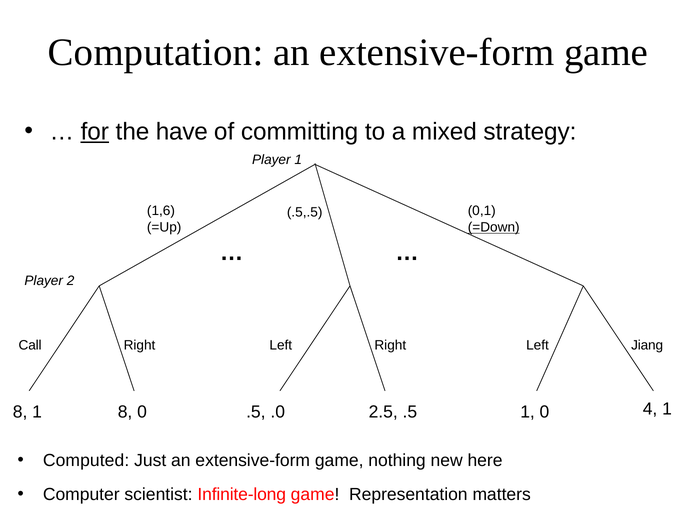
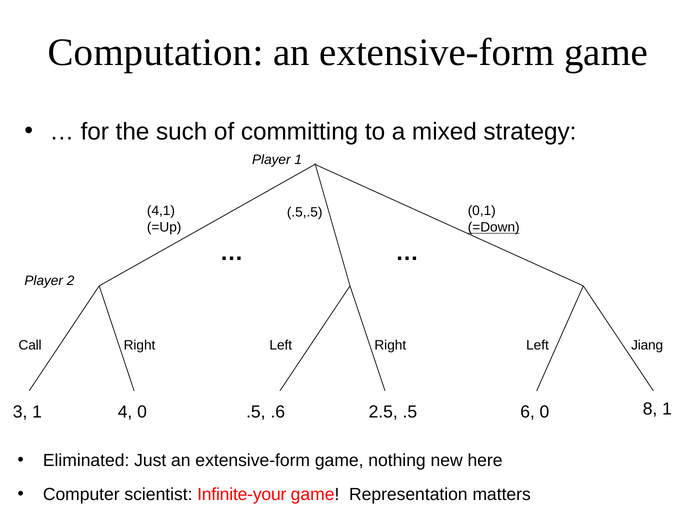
for underline: present -> none (95, 132)
have: have -> such (182, 132)
1,6: 1,6 -> 4,1 (161, 211)
8: 8 -> 3 (20, 412)
1 8: 8 -> 4 (125, 412)
.0: .0 -> .6 (278, 412)
0 1: 1 -> 6 (528, 412)
4: 4 -> 8 (650, 409)
Computed: Computed -> Eliminated (86, 460)
Infinite-long: Infinite-long -> Infinite-your (242, 494)
